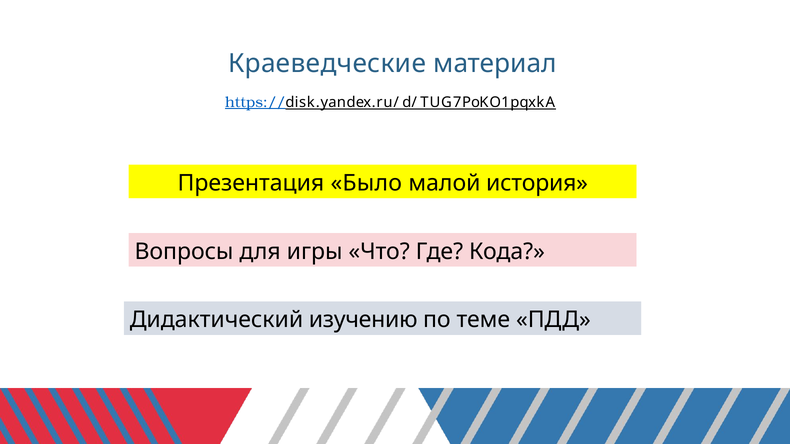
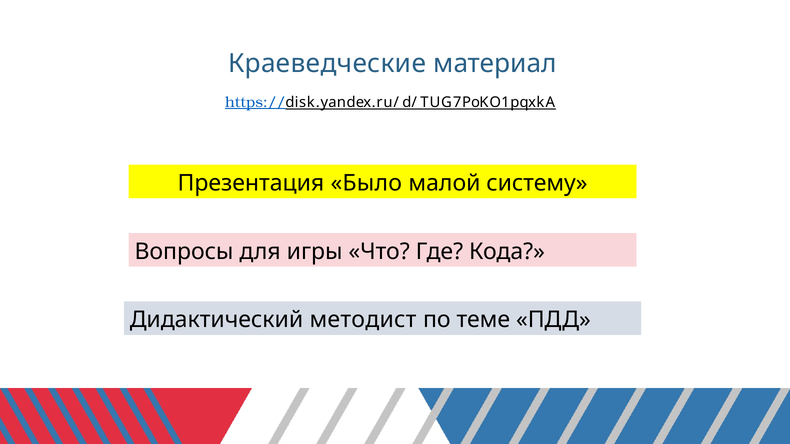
история: история -> систему (537, 183)
изучению: изучению -> методист (363, 320)
